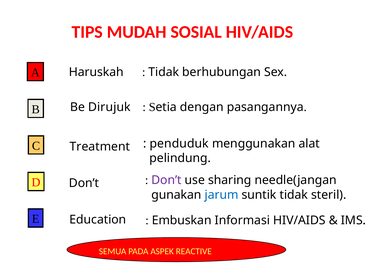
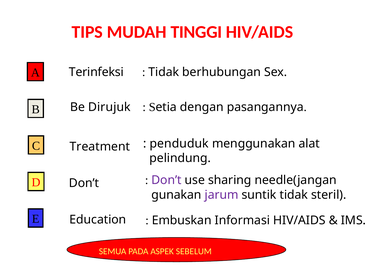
SOSIAL: SOSIAL -> TINGGI (196, 32)
Haruskah: Haruskah -> Terinfeksi (96, 72)
jarum colour: blue -> purple (222, 195)
REACTIVE: REACTIVE -> SEBELUM (194, 251)
